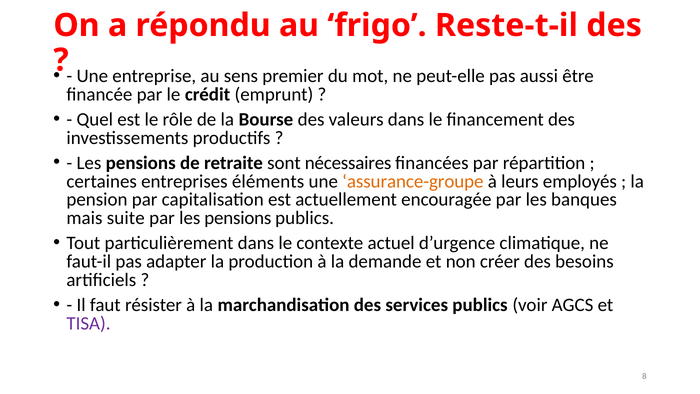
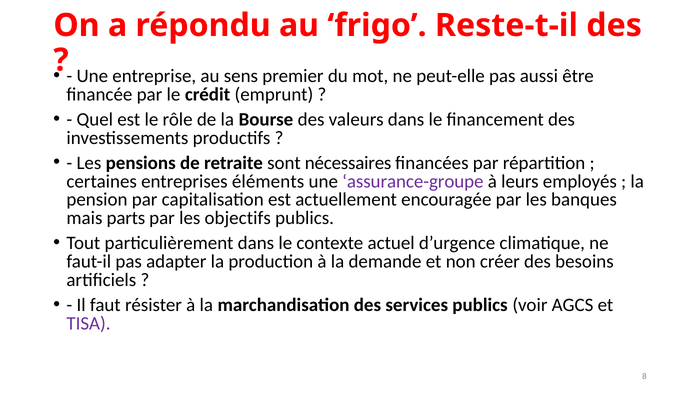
assurance-groupe colour: orange -> purple (413, 181)
suite: suite -> parts (126, 218)
par les pensions: pensions -> objectifs (238, 218)
